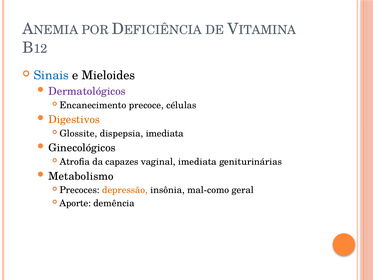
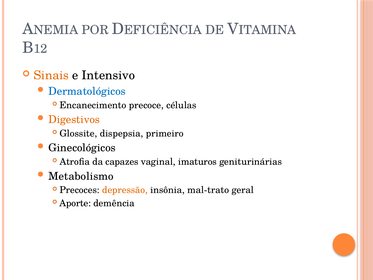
Sinais colour: blue -> orange (51, 75)
Mieloides: Mieloides -> Intensivo (108, 75)
Dermatológicos colour: purple -> blue (87, 91)
dispepsia imediata: imediata -> primeiro (165, 133)
vaginal imediata: imediata -> imaturos (197, 162)
mal-como: mal-como -> mal-trato (208, 190)
